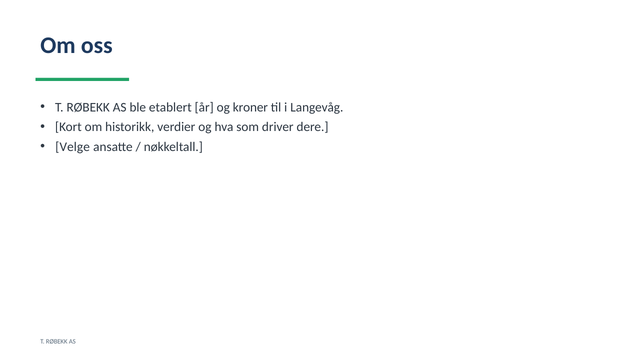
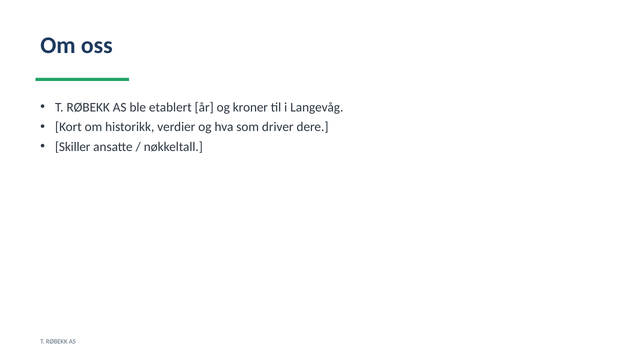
Velge: Velge -> Skiller (73, 147)
